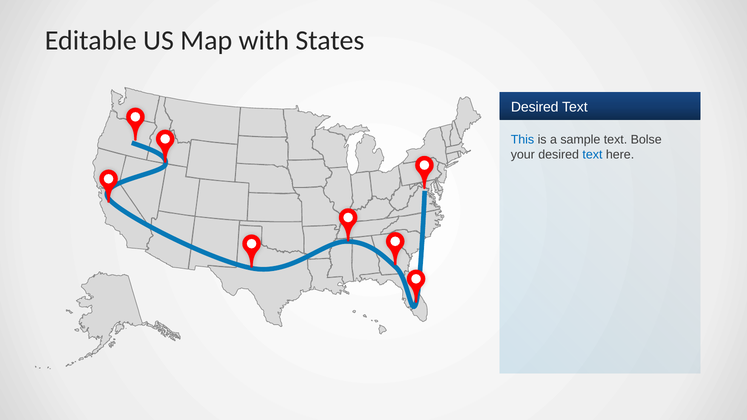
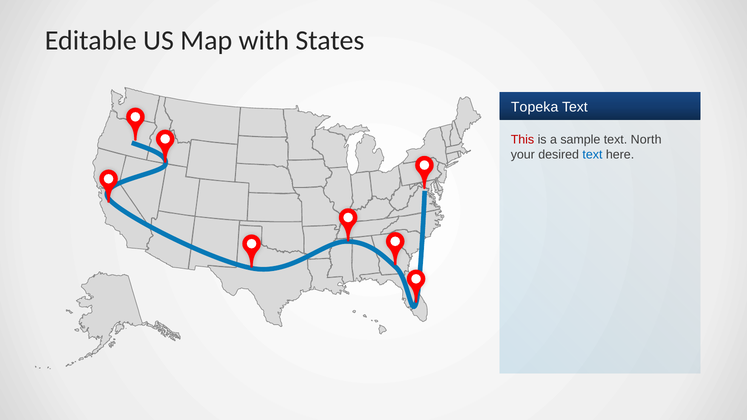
Desired: Desired -> Topeka (535, 107)
This colour: blue -> red (522, 140)
Bolse: Bolse -> North (646, 140)
